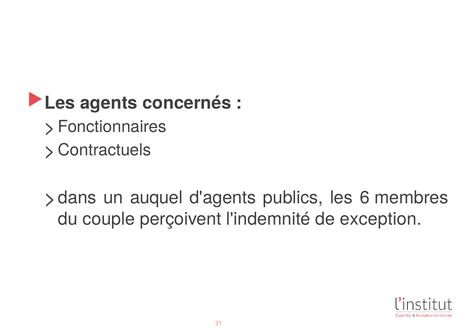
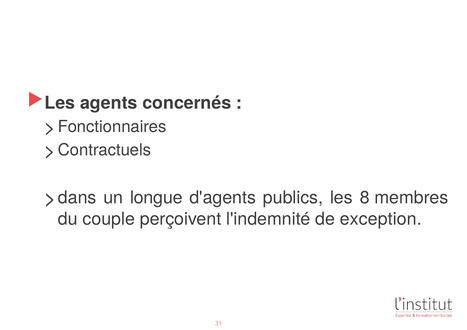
auquel: auquel -> longue (156, 198)
6: 6 -> 8 (365, 198)
